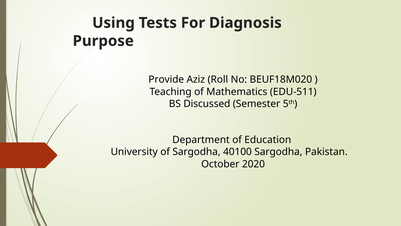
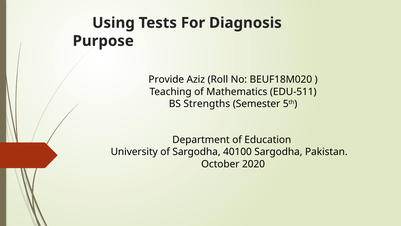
Discussed: Discussed -> Strengths (207, 104)
